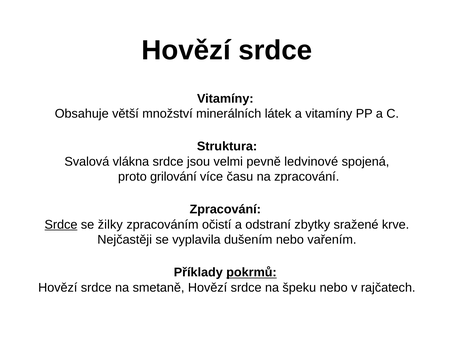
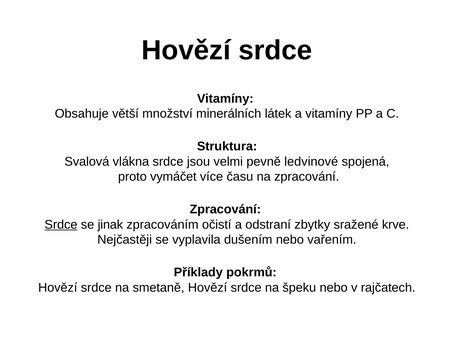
grilování: grilování -> vymáčet (173, 177)
žilky: žilky -> jinak (110, 224)
pokrmů underline: present -> none (251, 272)
